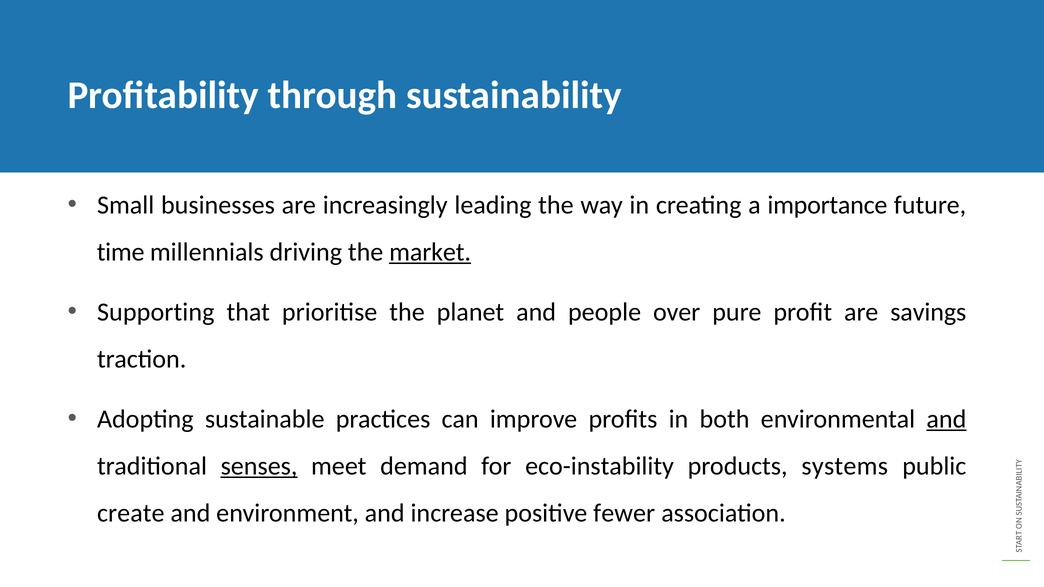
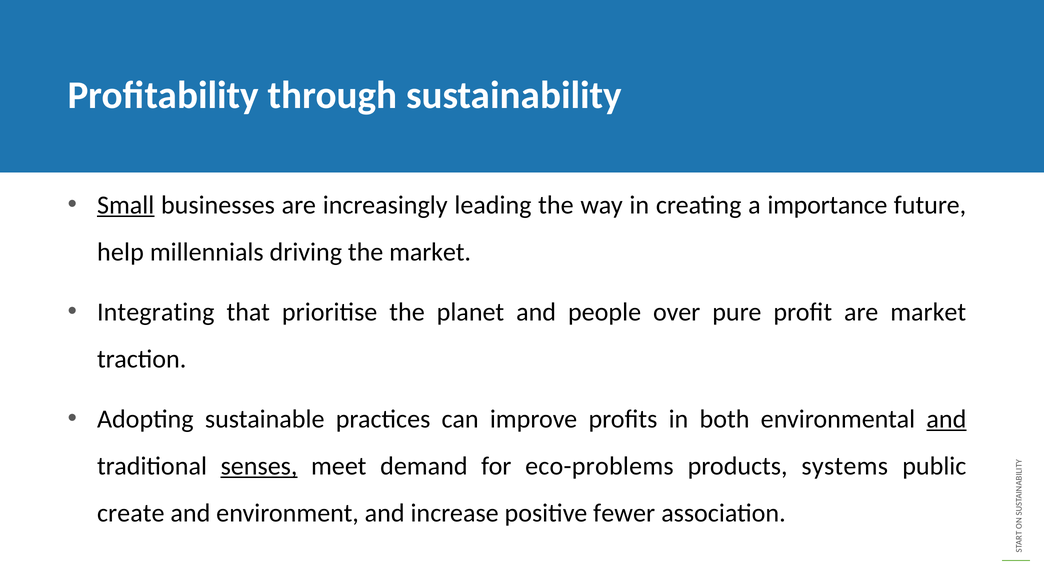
Small underline: none -> present (126, 205)
time: time -> help (120, 252)
market underline: present -> none (430, 252)
Supporting: Supporting -> Integrating (156, 312)
are savings: savings -> market (928, 312)
eco-instability: eco-instability -> eco-problems (599, 466)
